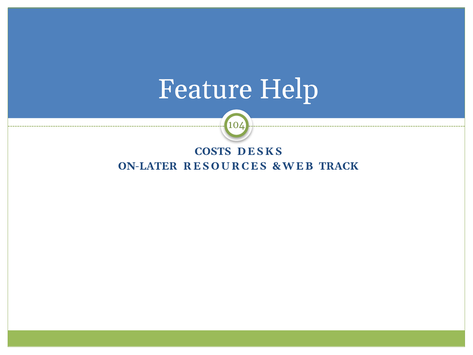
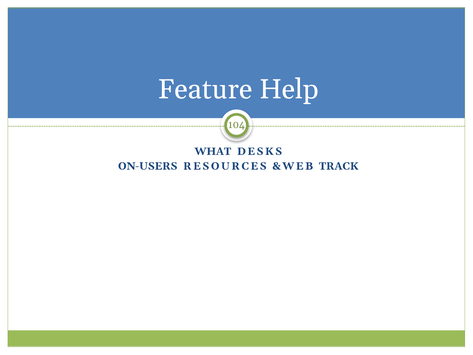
COSTS: COSTS -> WHAT (213, 151)
ON-LATER: ON-LATER -> ON-USERS (148, 166)
